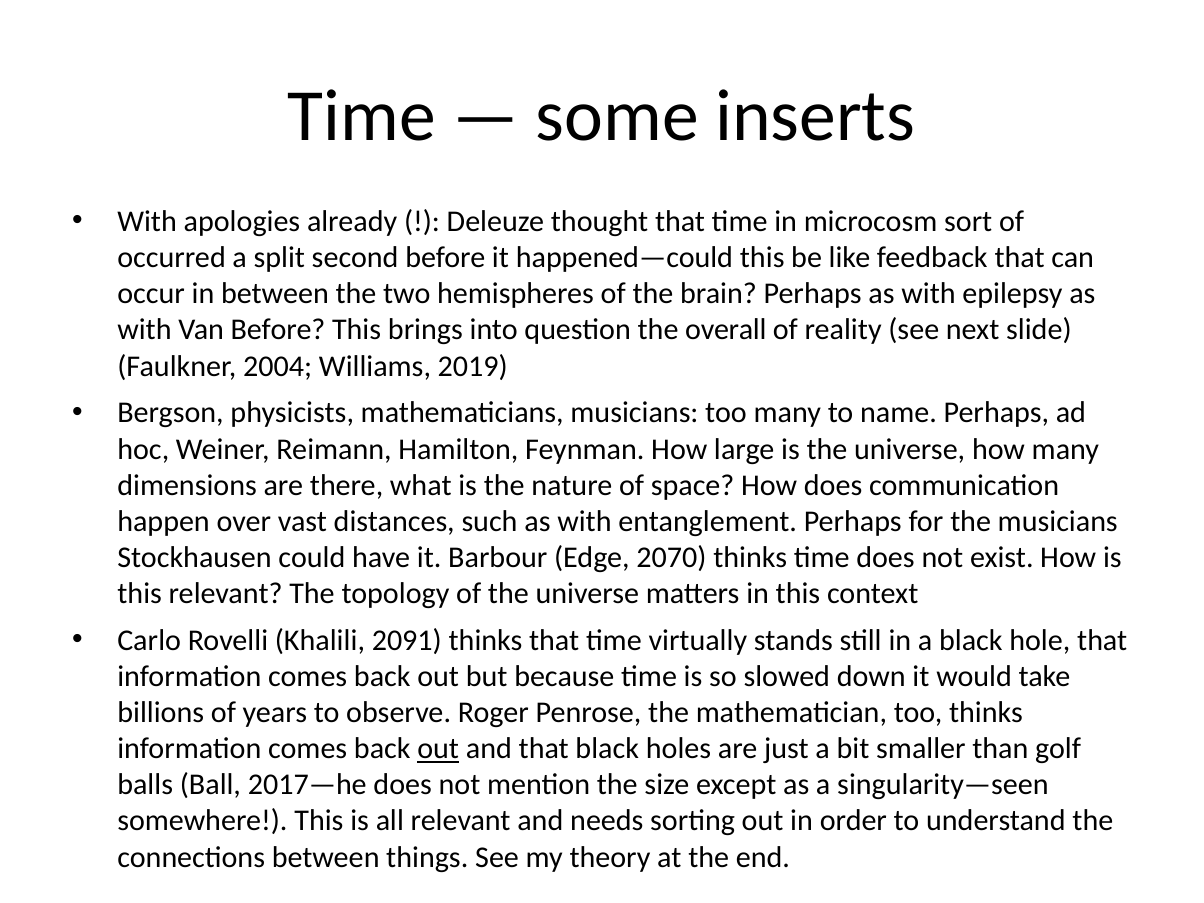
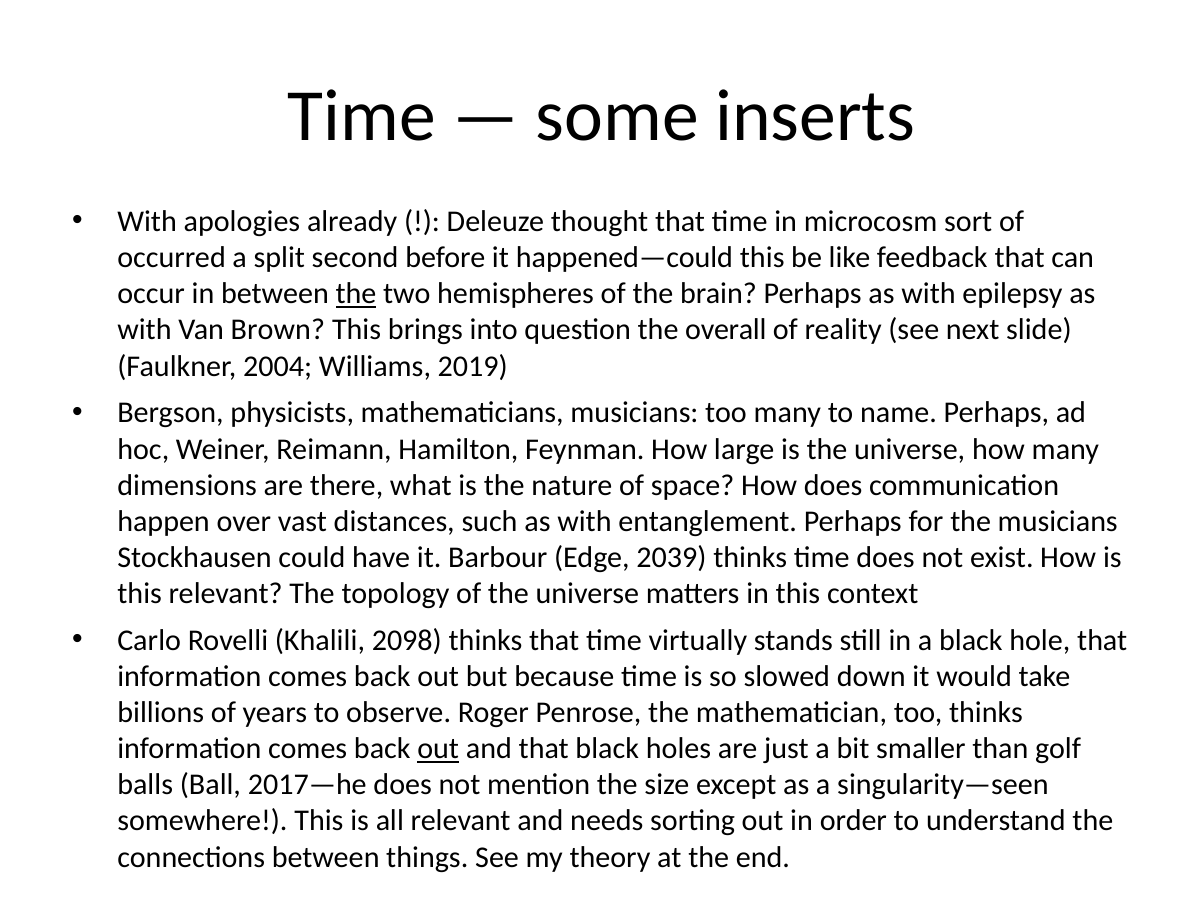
the underline: none -> present (356, 294)
Van Before: Before -> Brown (278, 330)
2070: 2070 -> 2039 (671, 557)
2091: 2091 -> 2098 (407, 640)
